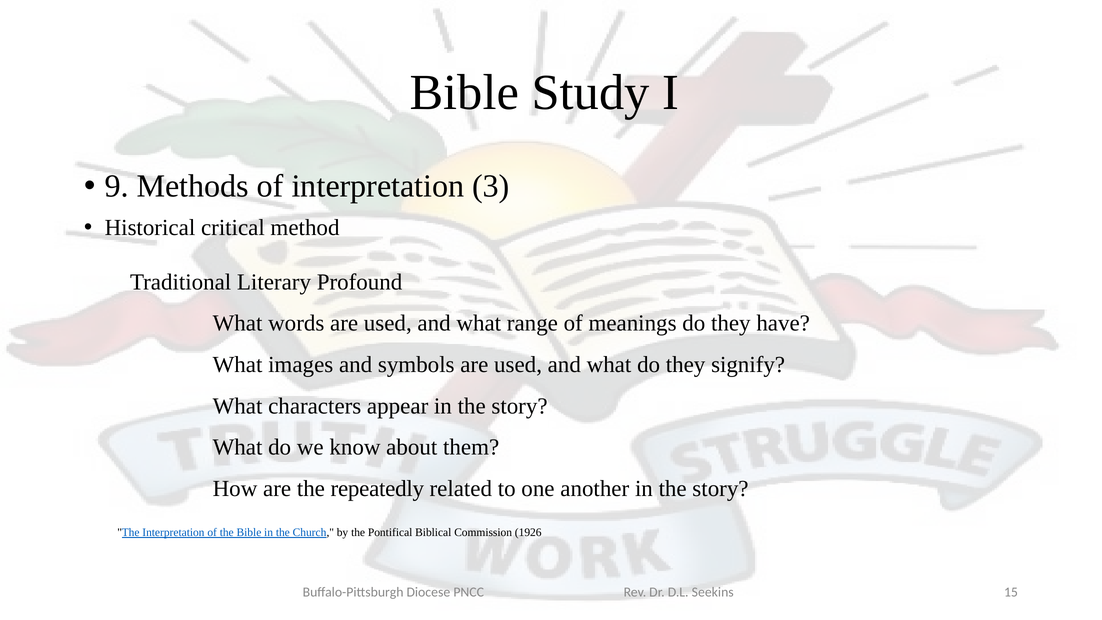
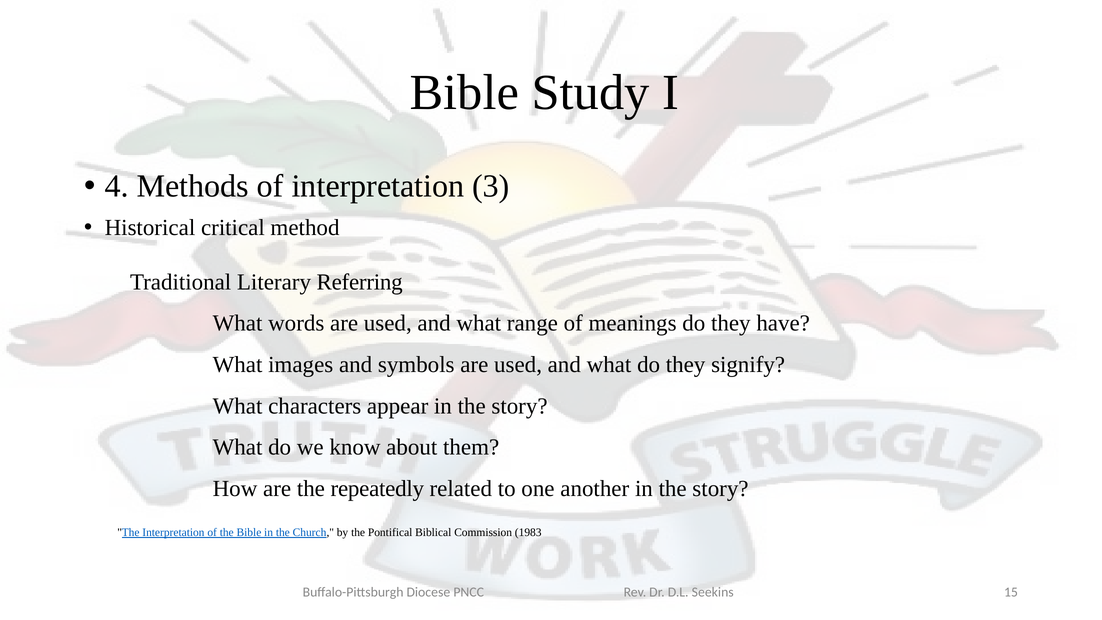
9: 9 -> 4 (117, 186)
Profound: Profound -> Referring (360, 282)
1926: 1926 -> 1983 (528, 532)
